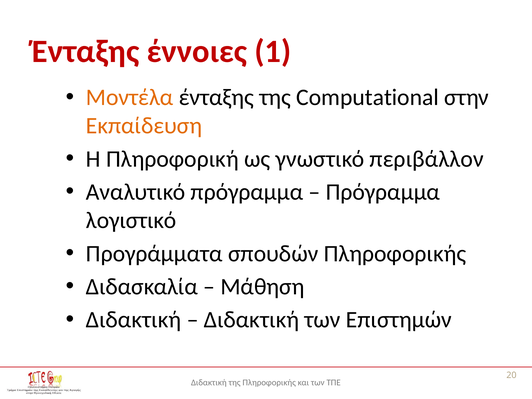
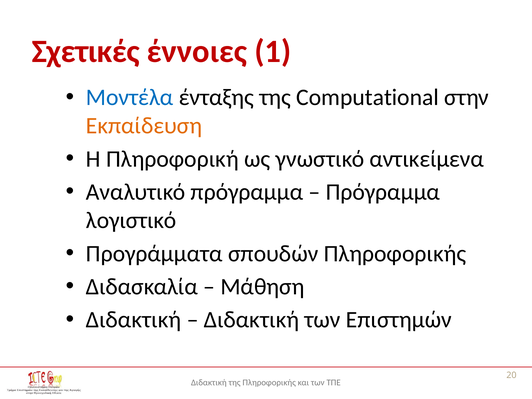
Ένταξης: Ένταξης -> Σχετικές (86, 51)
Μοντέλα colour: orange -> blue (130, 97)
περιβάλλον: περιβάλλον -> αντικείμενα (427, 159)
